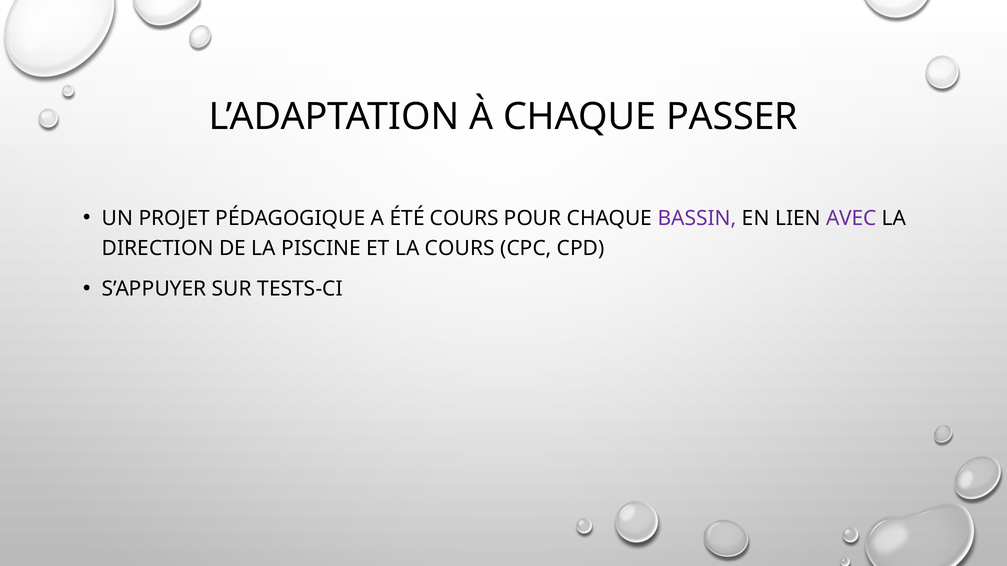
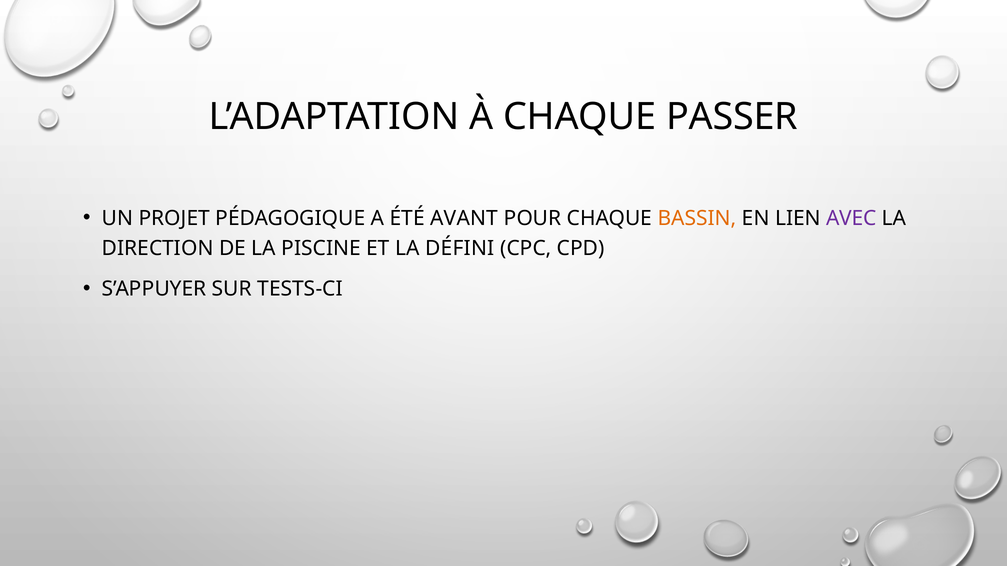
ÉTÉ COURS: COURS -> AVANT (464, 218)
BASSIN colour: purple -> orange (697, 218)
LA COURS: COURS -> DÉFINI (460, 249)
